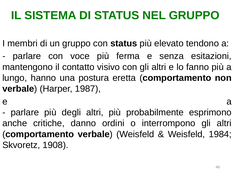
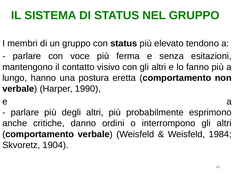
1987: 1987 -> 1990 (88, 89)
1908: 1908 -> 1904 (56, 146)
